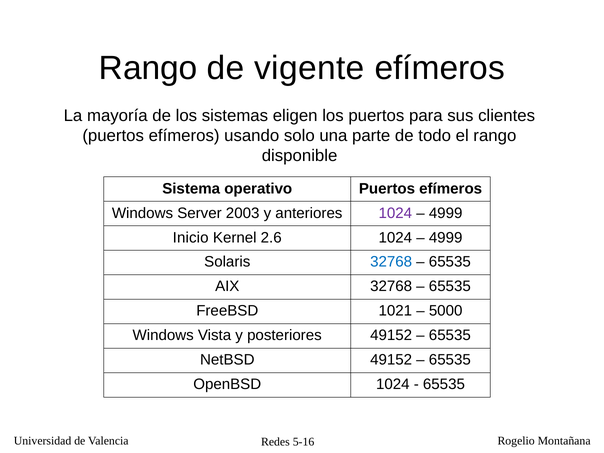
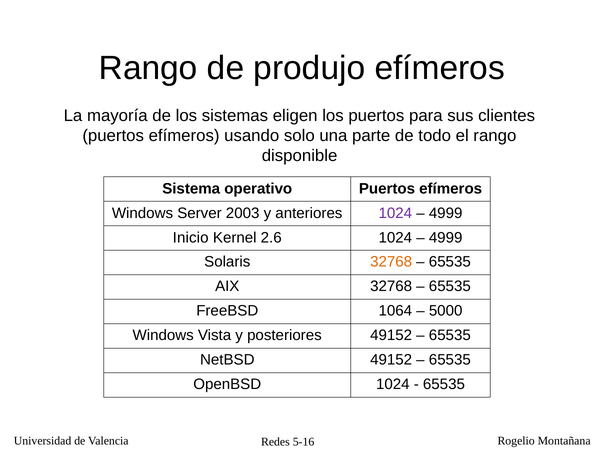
vigente: vigente -> produjo (309, 68)
32768 colour: blue -> orange (391, 262)
1021: 1021 -> 1064 (395, 311)
